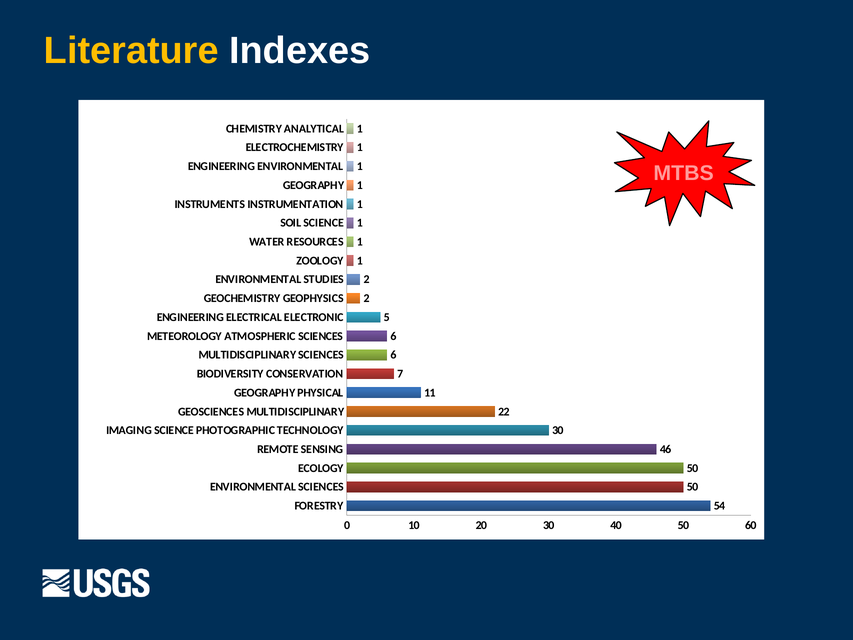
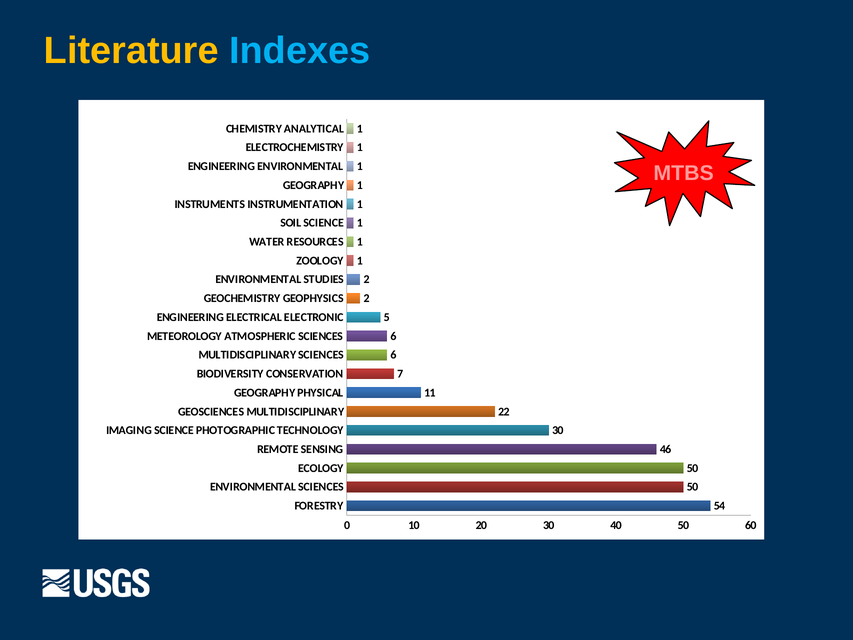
Indexes colour: white -> light blue (300, 51)
